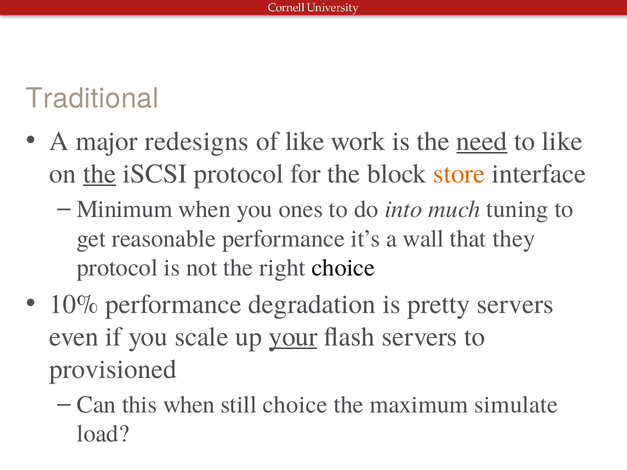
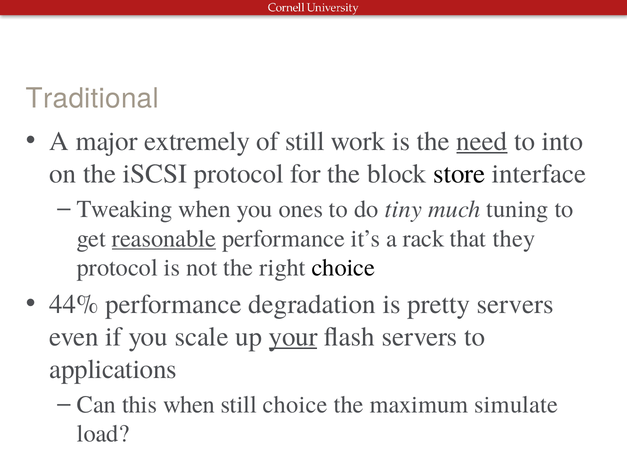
redesigns: redesigns -> extremely (197, 141)
of like: like -> still (305, 141)
to like: like -> into (563, 141)
the underline: present -> none (100, 174)
store colour: orange -> black (459, 174)
Minimum: Minimum -> Tweaking (125, 209)
into: into -> tiny (403, 209)
reasonable underline: none -> present (164, 239)
wall: wall -> rack (424, 239)
10%: 10% -> 44% (74, 305)
provisioned: provisioned -> applications (113, 369)
